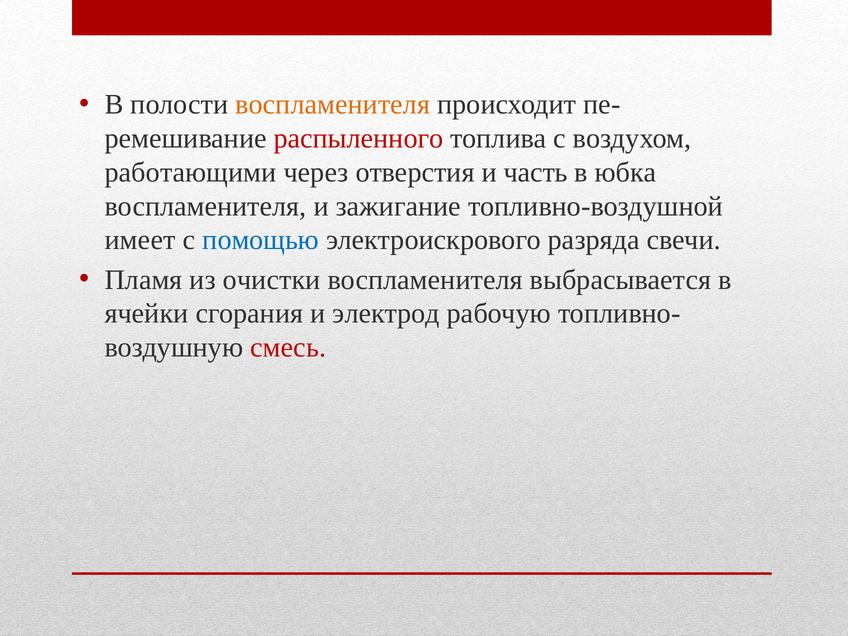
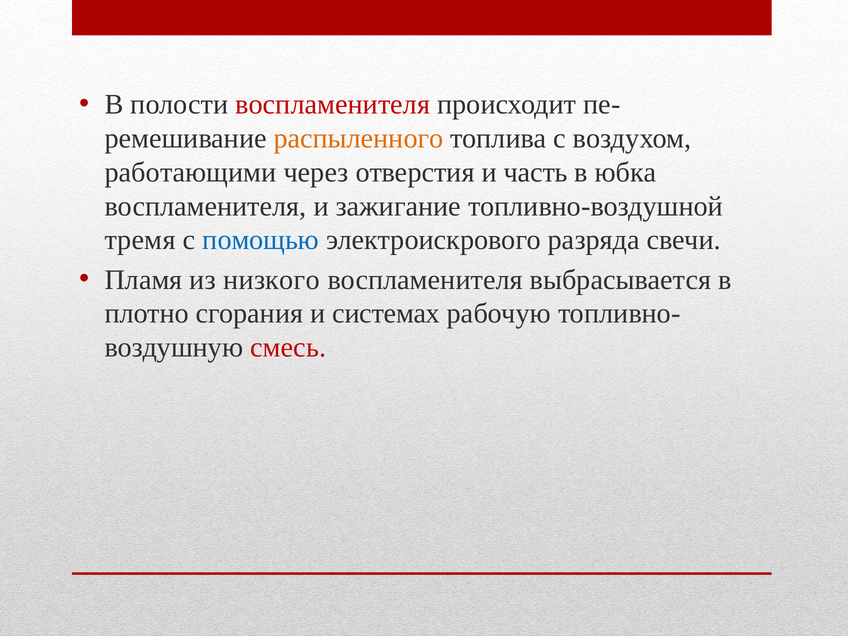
воспламенителя colour: orange -> red (333, 104)
распыленного colour: red -> orange (359, 138)
имеет: имеет -> тремя (140, 240)
очистки: очистки -> низкого (272, 280)
ячейки: ячейки -> плотно (147, 314)
электрод: электрод -> системах (386, 314)
